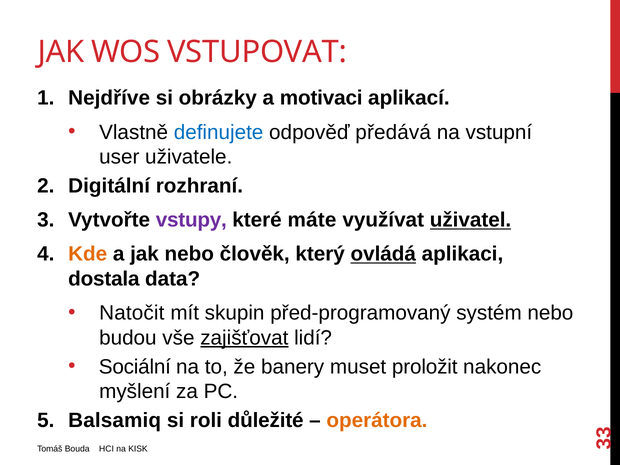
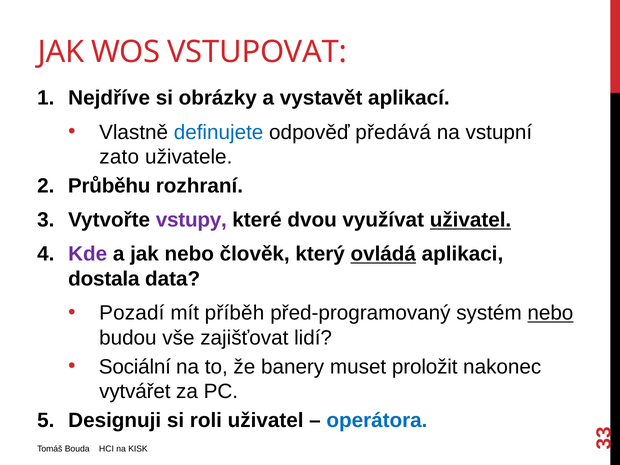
motivaci: motivaci -> vystavět (321, 98)
user: user -> zato (119, 157)
Digitální: Digitální -> Průběhu (109, 186)
máte: máte -> dvou (312, 220)
Kde colour: orange -> purple (88, 254)
Natočit: Natočit -> Pozadí (132, 313)
skupin: skupin -> příběh (235, 313)
nebo underline: none -> present (550, 313)
zajišťovat underline: present -> none (244, 338)
myšlení: myšlení -> vytvářet (135, 392)
Balsamiq: Balsamiq -> Designuji (115, 420)
roli důležité: důležité -> uživatel (266, 420)
operátora colour: orange -> blue (377, 420)
